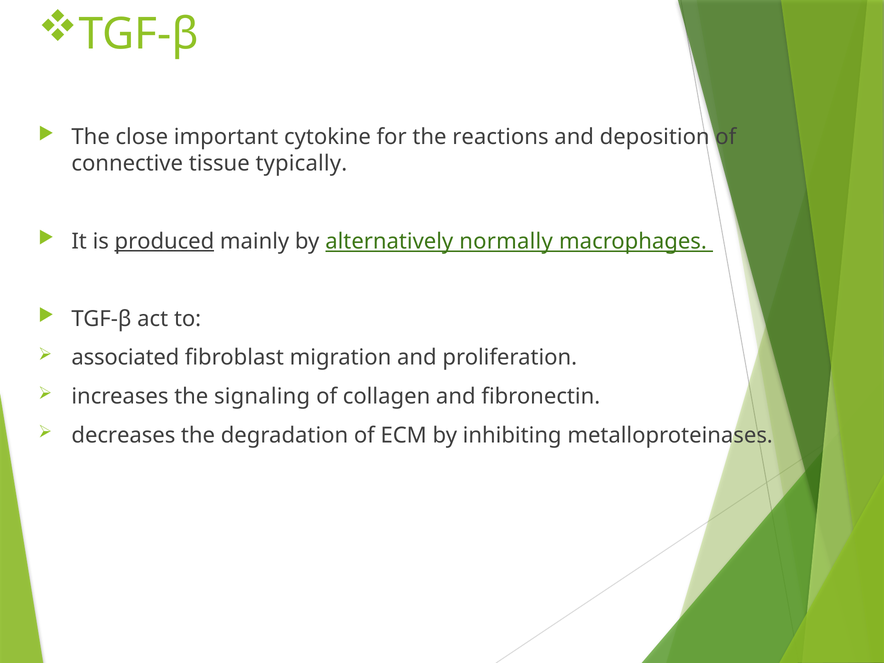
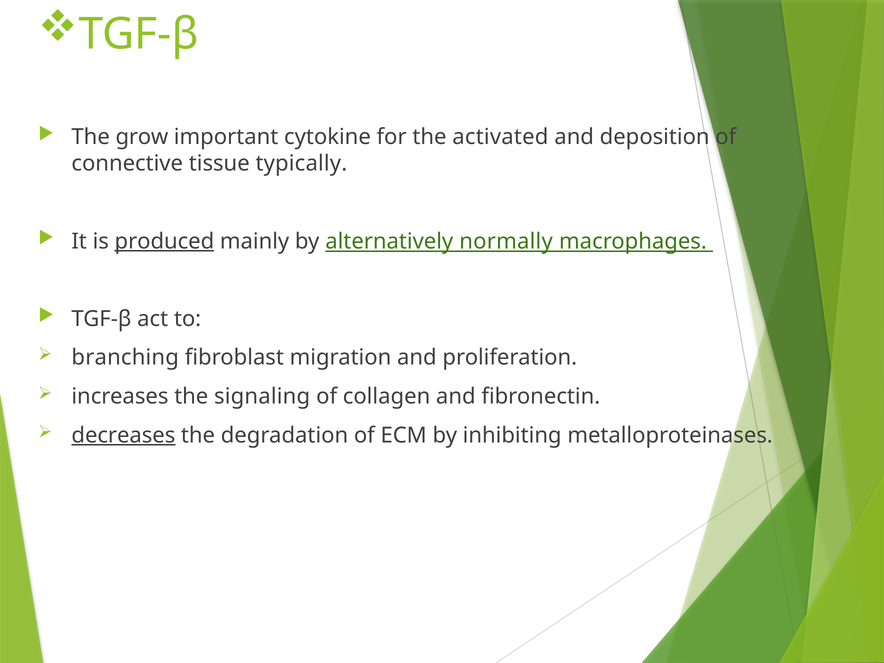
close: close -> grow (142, 137)
reactions: reactions -> activated (500, 137)
associated: associated -> branching (125, 358)
decreases underline: none -> present (123, 435)
